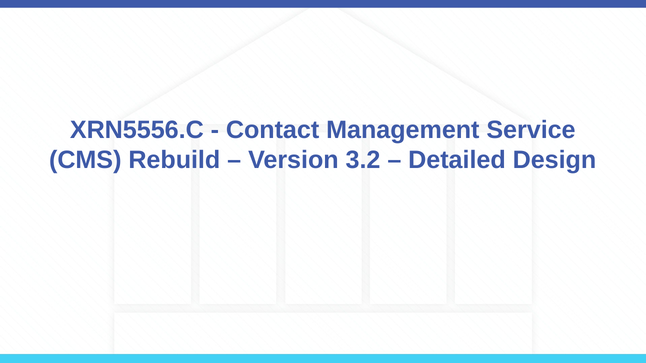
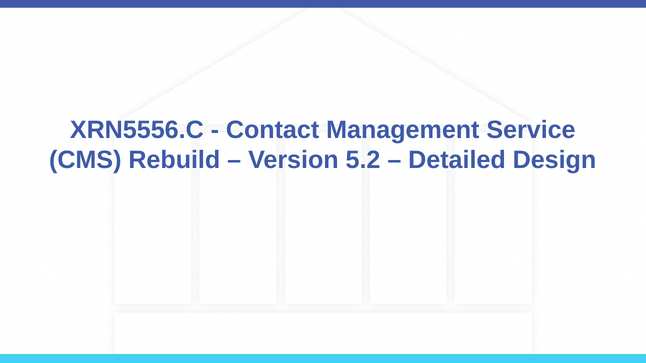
3.2: 3.2 -> 5.2 (363, 160)
